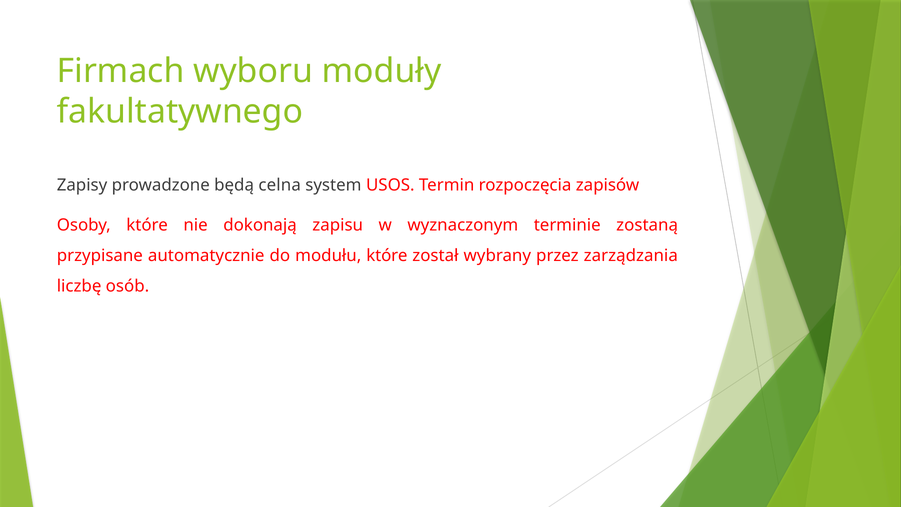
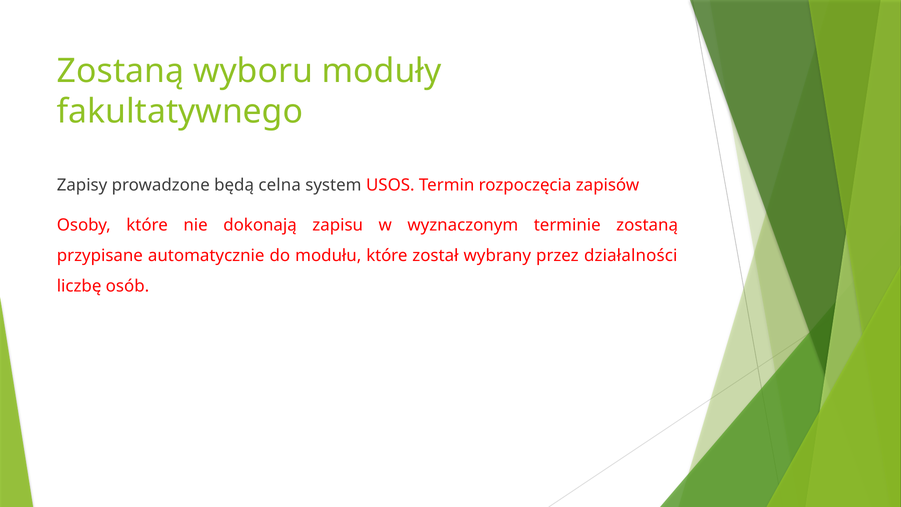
Firmach: Firmach -> Zostaną (121, 71)
zarządzania: zarządzania -> działalności (631, 255)
